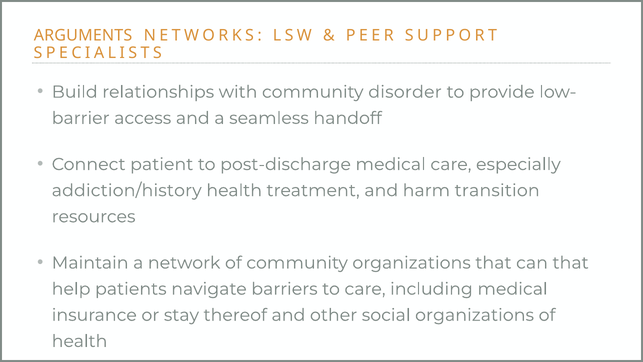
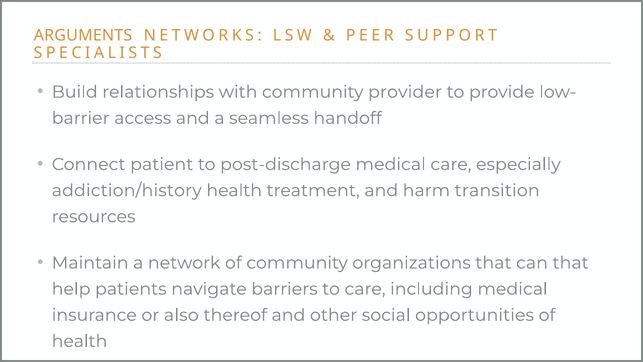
disorder: disorder -> provider (405, 92)
stay: stay -> also (181, 315)
social organizations: organizations -> opportunities (475, 315)
